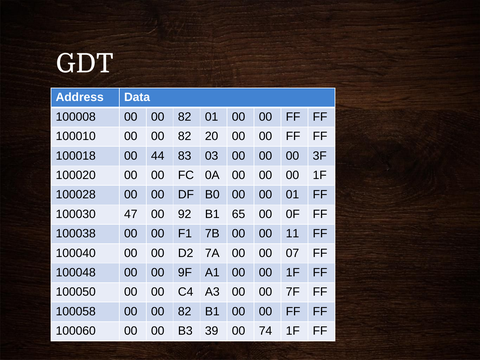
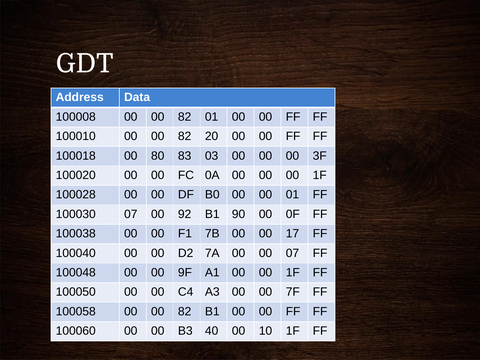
44: 44 -> 80 (158, 156)
100030 47: 47 -> 07 (131, 214)
65: 65 -> 90 (239, 214)
11: 11 -> 17 (292, 234)
39: 39 -> 40 (212, 331)
74: 74 -> 10 (266, 331)
